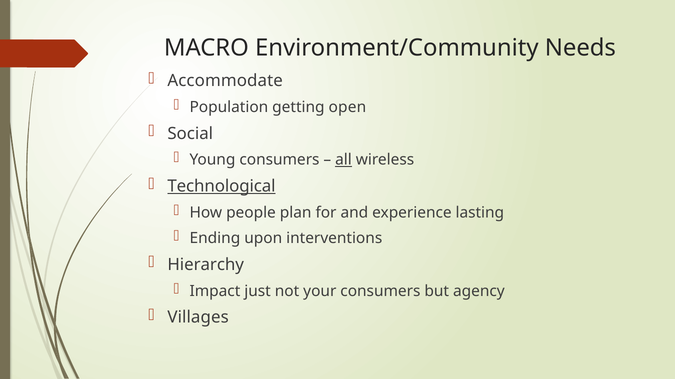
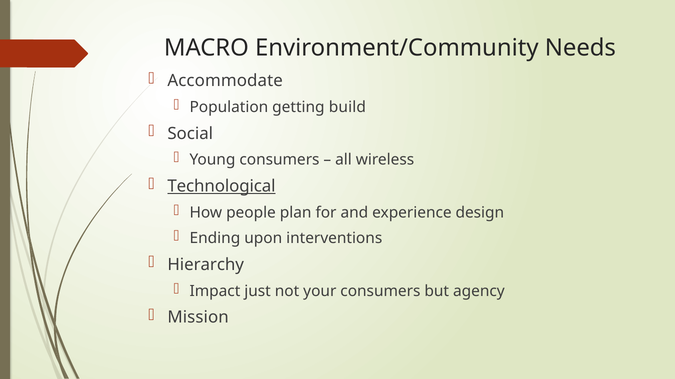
open: open -> build (347, 107)
all underline: present -> none (344, 160)
lasting: lasting -> design (480, 213)
Villages: Villages -> Mission (198, 318)
